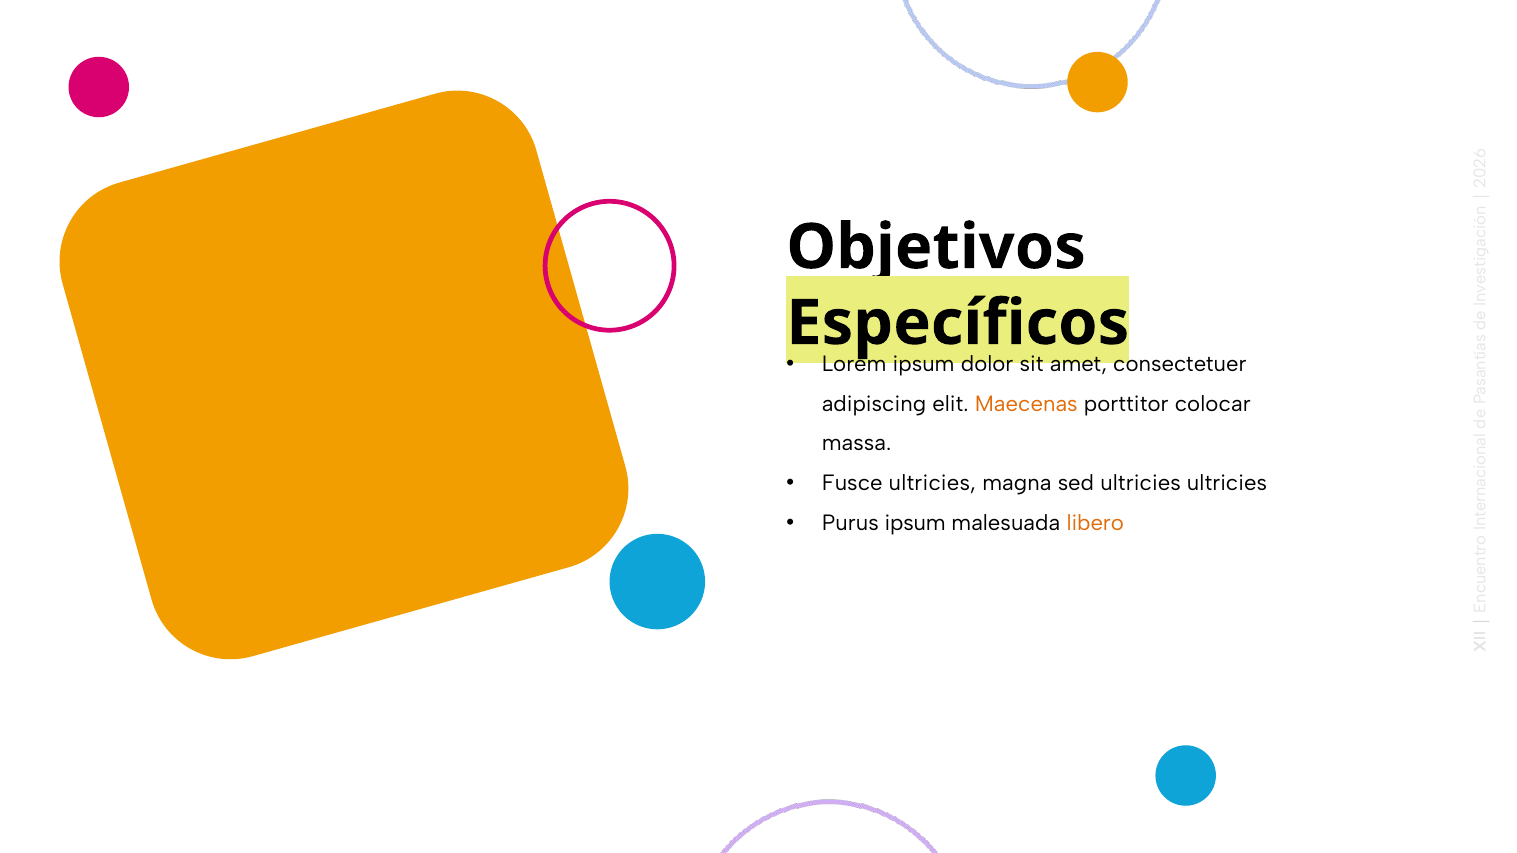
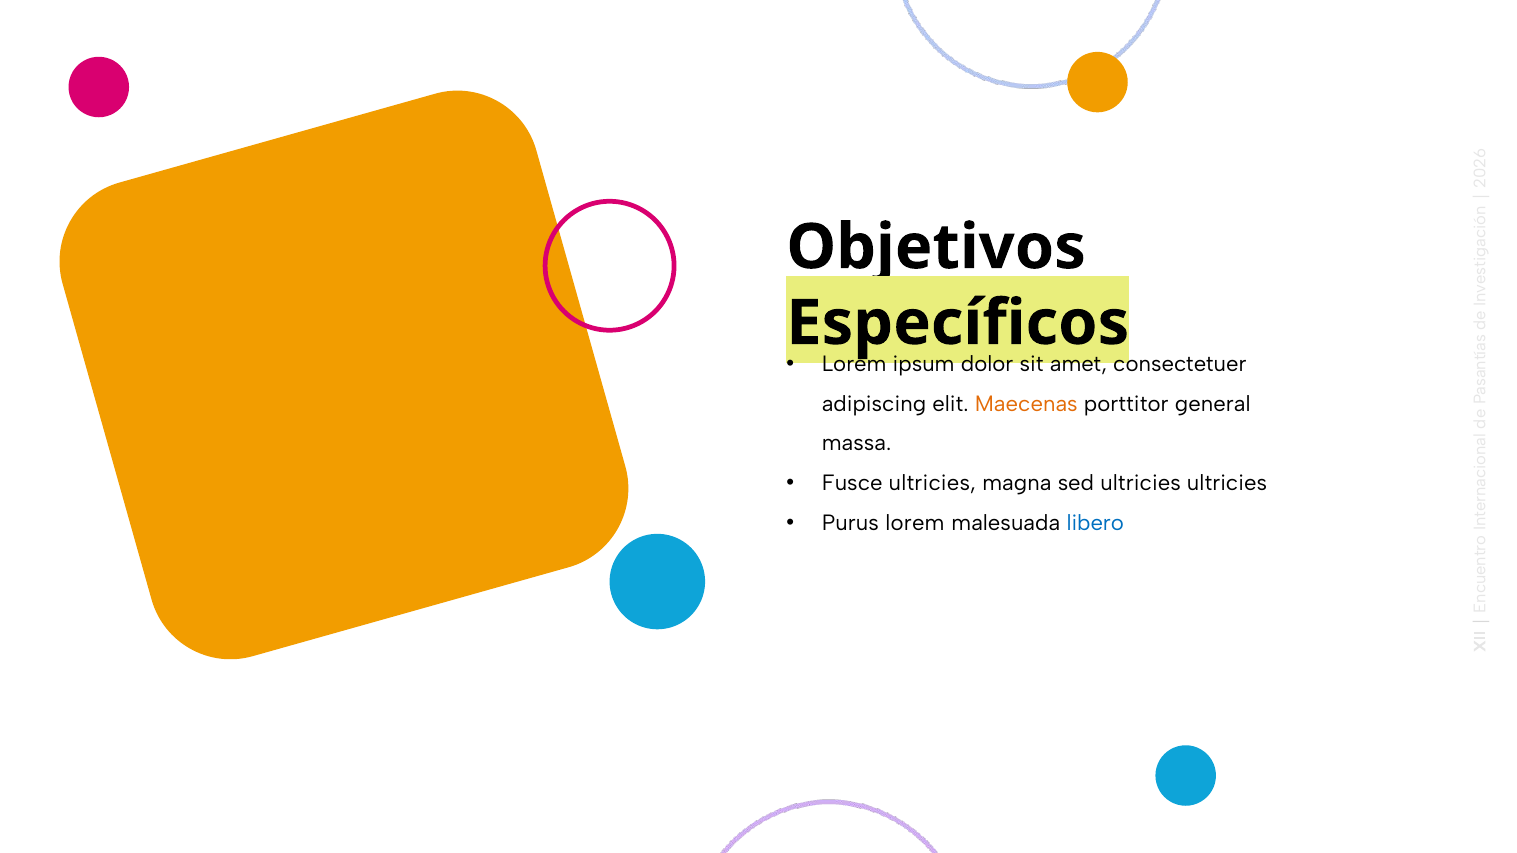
colocar: colocar -> general (1213, 404)
Purus ipsum: ipsum -> lorem (915, 523)
libero colour: orange -> blue (1095, 523)
